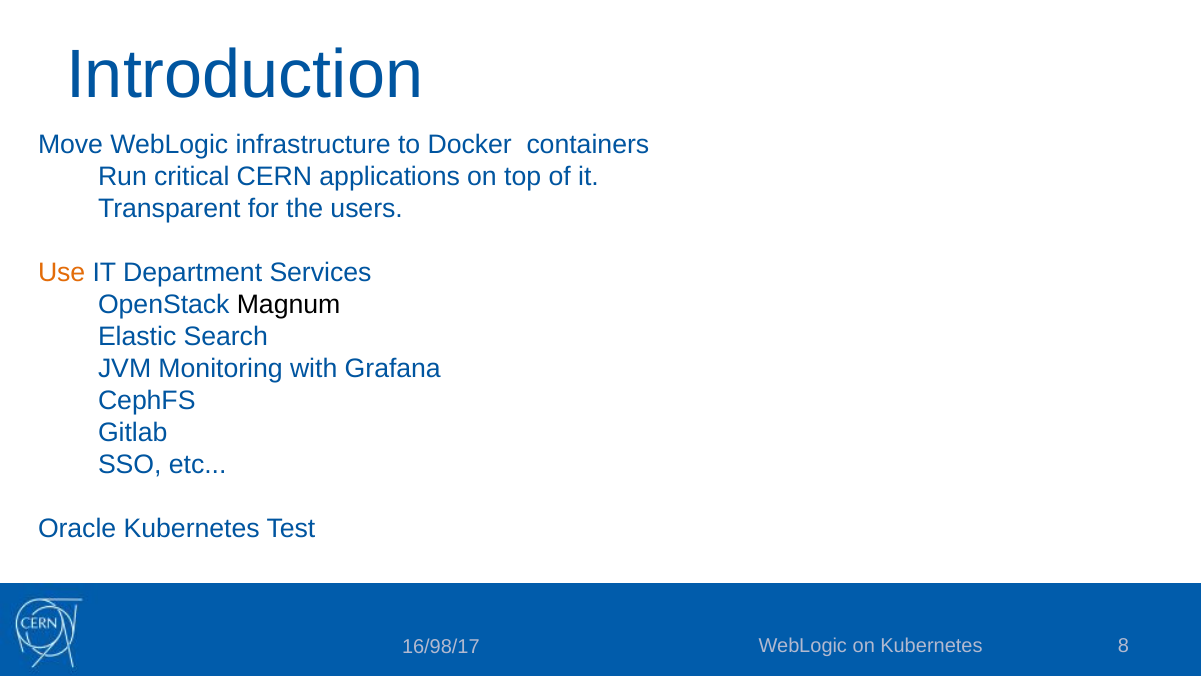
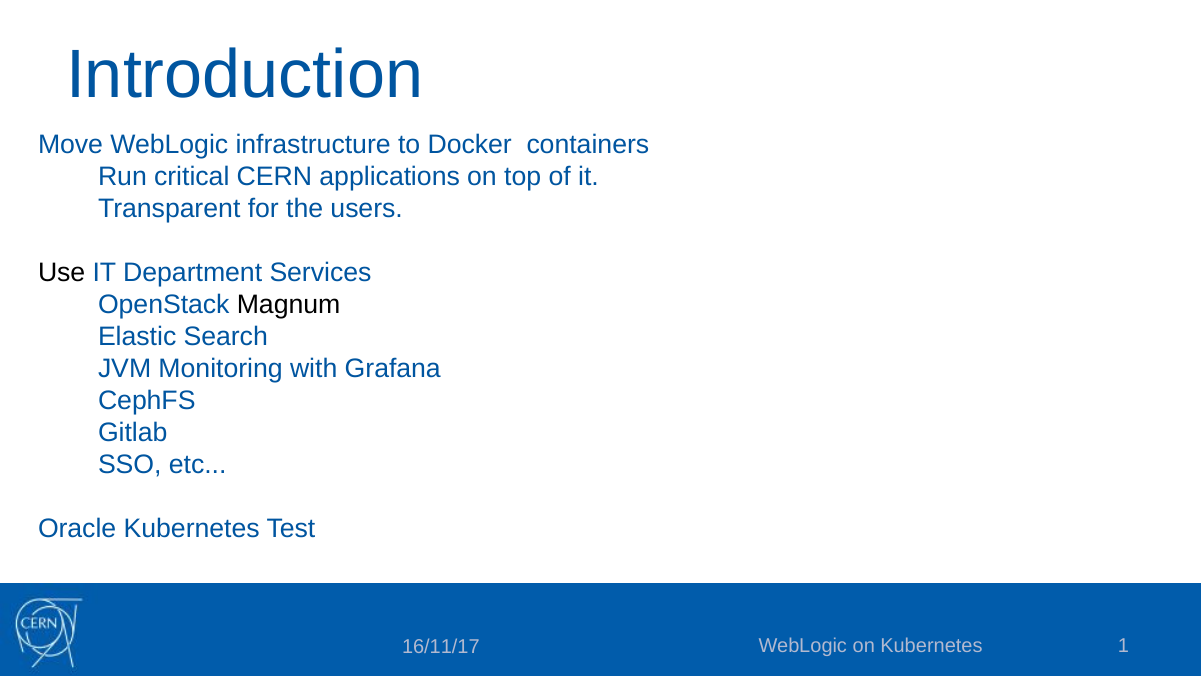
Use colour: orange -> black (62, 272)
8: 8 -> 1 (1123, 645)
16/98/17: 16/98/17 -> 16/11/17 (441, 646)
